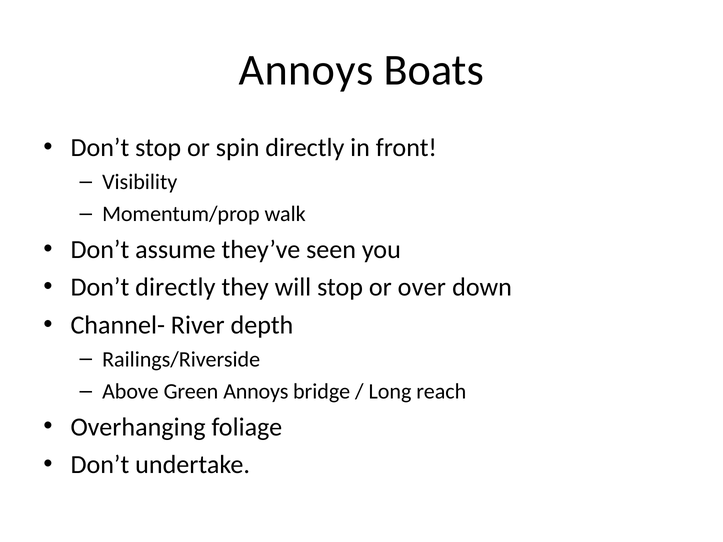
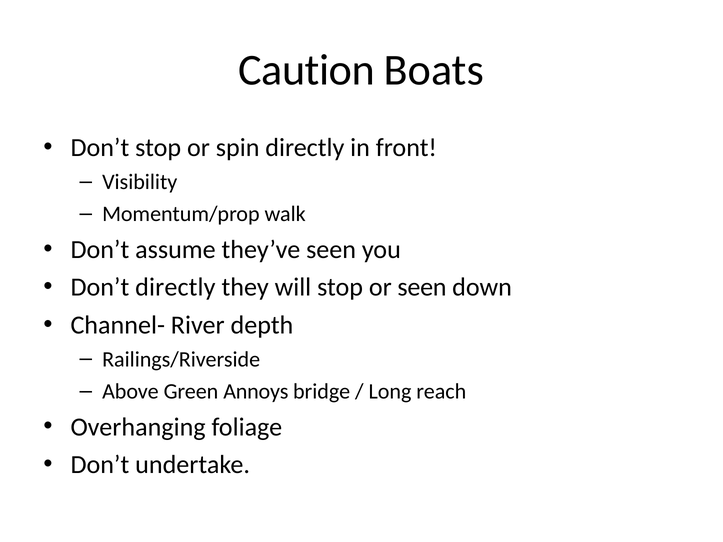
Annoys: Annoys -> Caution (306, 70)
or over: over -> seen (422, 287)
